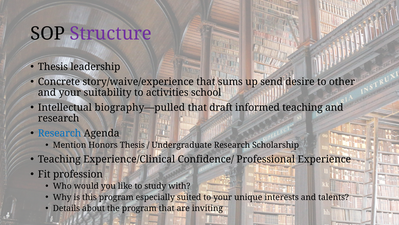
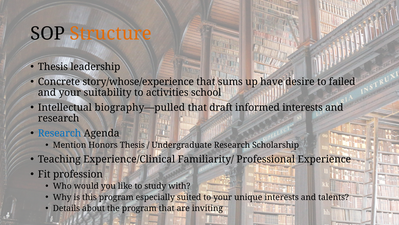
Structure colour: purple -> orange (111, 34)
story/waive/experience: story/waive/experience -> story/whose/experience (138, 81)
send: send -> have (272, 81)
other: other -> failed (342, 81)
informed teaching: teaching -> interests (303, 107)
Confidence/: Confidence/ -> Familiarity/ (206, 159)
